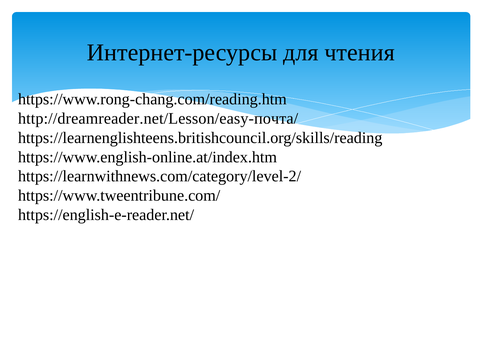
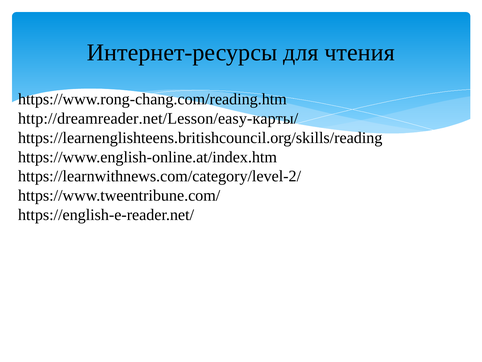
http://dreamreader.net/Lesson/easy-почта/: http://dreamreader.net/Lesson/easy-почта/ -> http://dreamreader.net/Lesson/easy-карты/ (158, 118)
